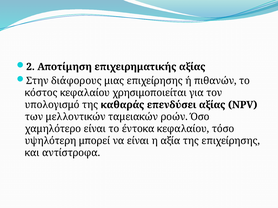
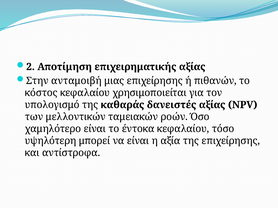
διάφορους: διάφορους -> ανταμοιβή (76, 81)
επενδύσει: επενδύσει -> δανειστές (172, 105)
